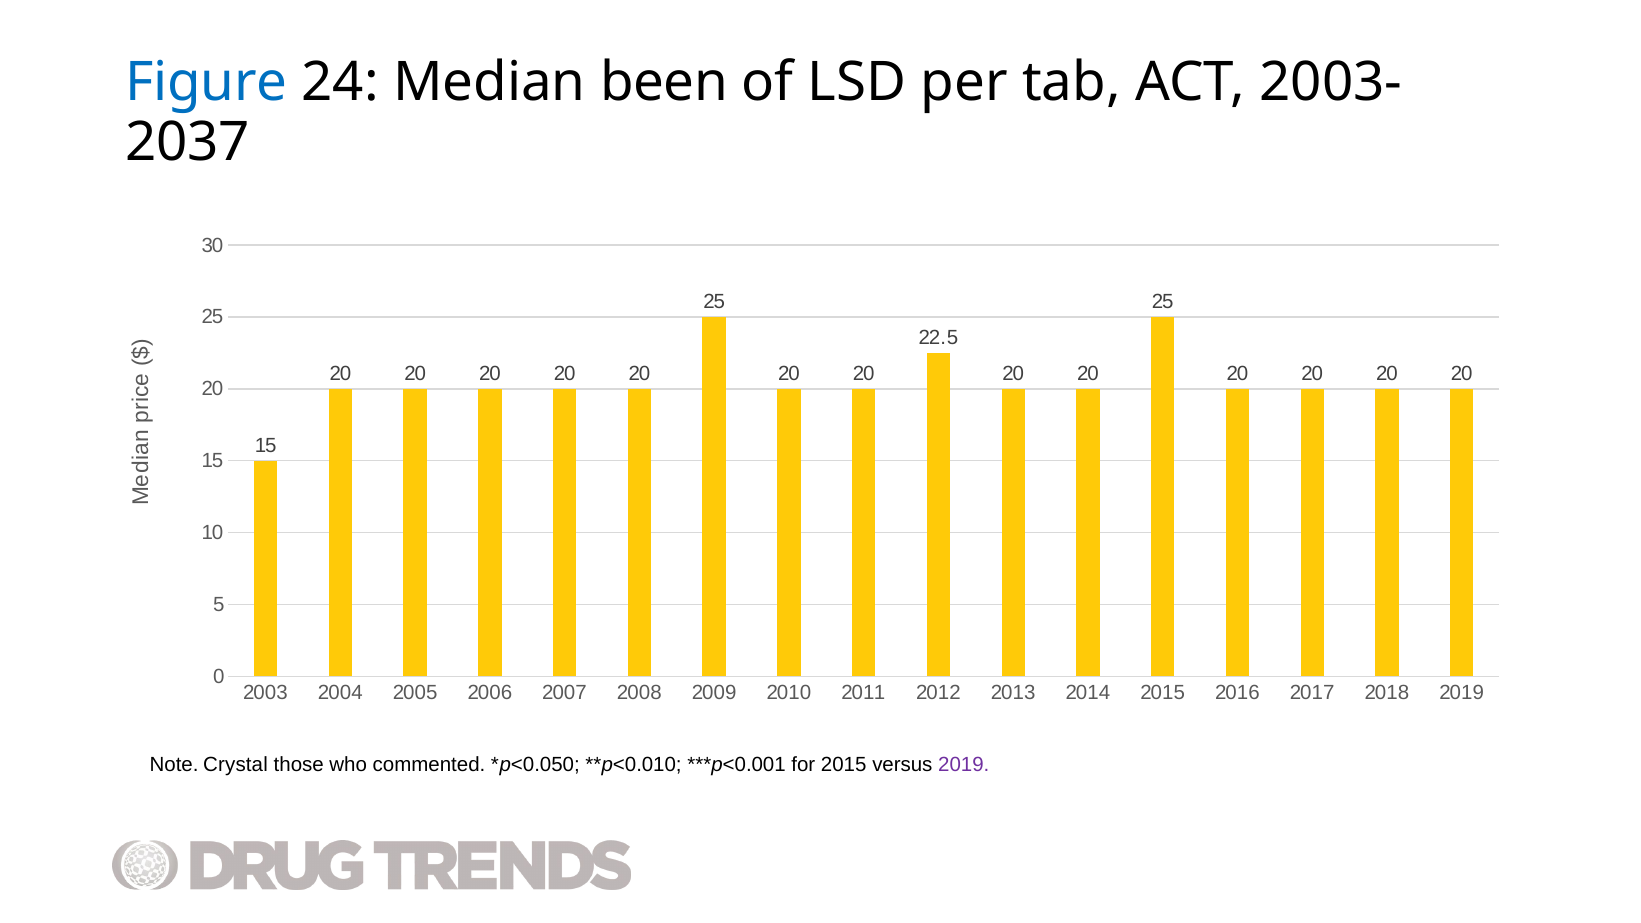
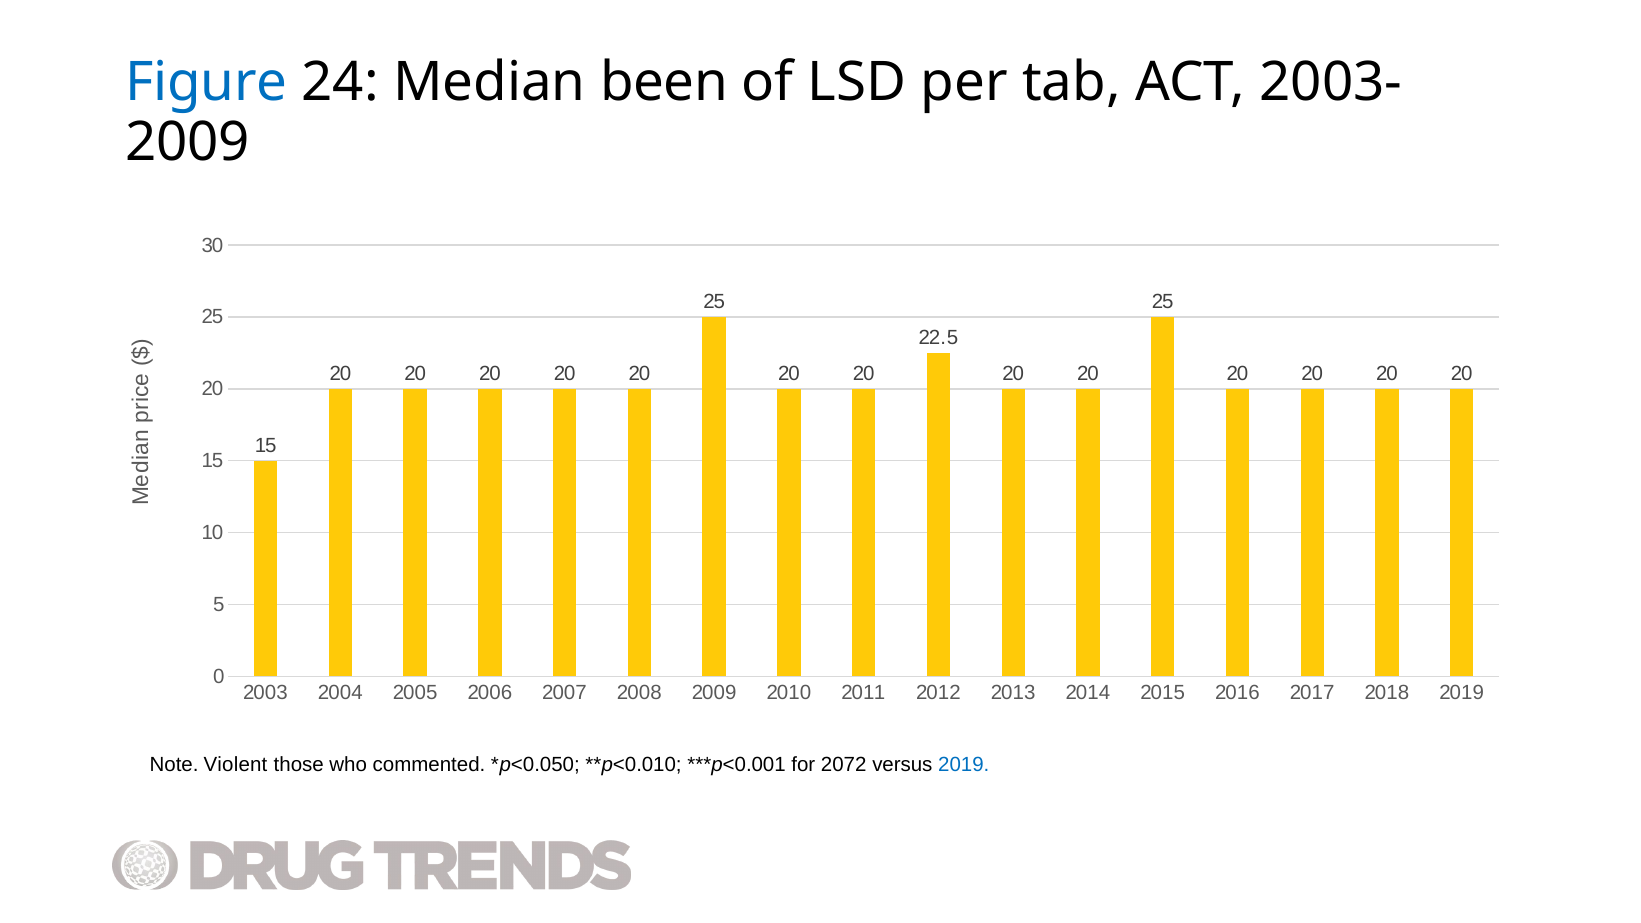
2037: 2037 -> 2009 (188, 142)
Crystal: Crystal -> Violent (235, 764)
for 2015: 2015 -> 2072 (844, 764)
2019 colour: purple -> blue (964, 764)
